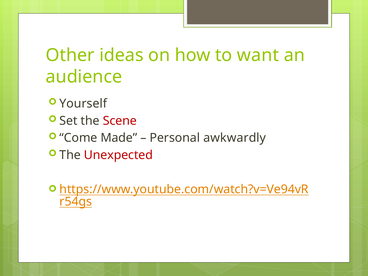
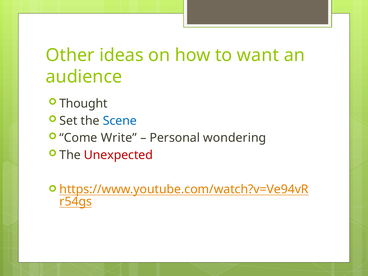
Yourself: Yourself -> Thought (83, 104)
Scene colour: red -> blue (120, 121)
Made: Made -> Write (119, 138)
awkwardly: awkwardly -> wondering (235, 138)
